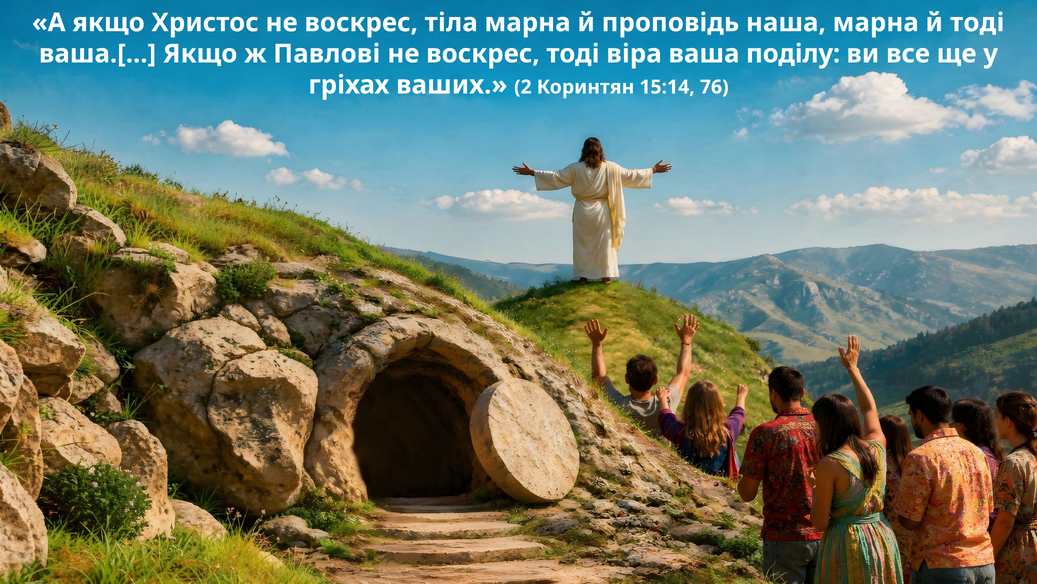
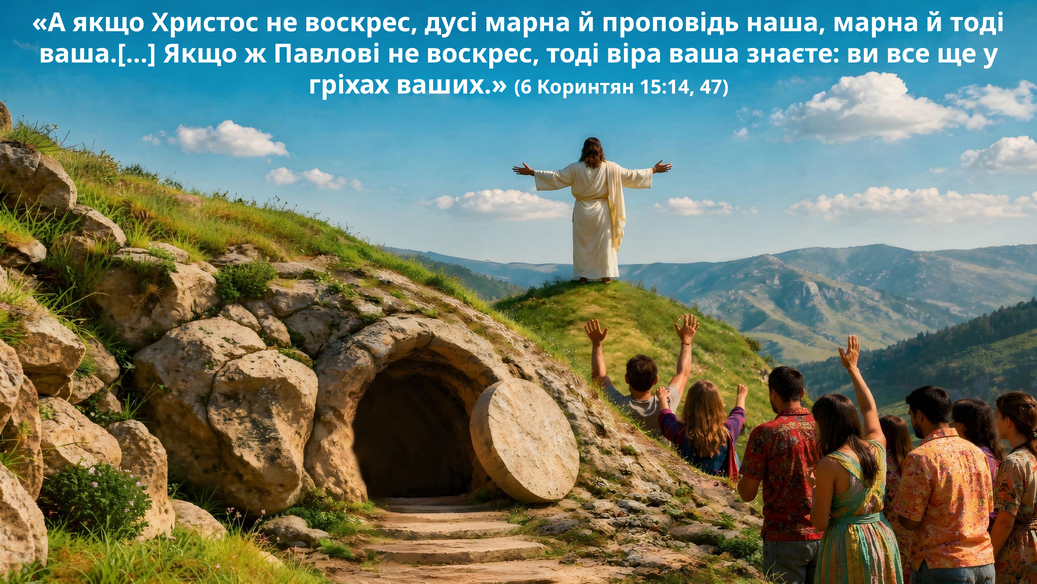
тіла: тіла -> дусі (451, 23)
поділу: поділу -> знаєте (793, 54)
2: 2 -> 6 (523, 87)
76: 76 -> 47 (714, 87)
